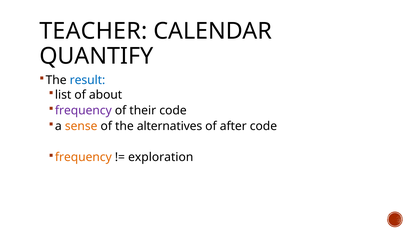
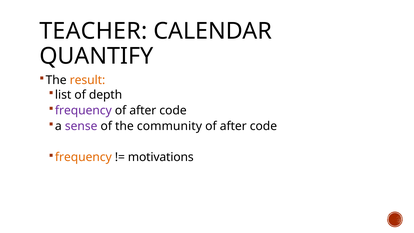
result colour: blue -> orange (87, 80)
about: about -> depth (106, 95)
their: their -> after (143, 110)
sense colour: orange -> purple (81, 126)
alternatives: alternatives -> community (169, 126)
exploration: exploration -> motivations (161, 157)
